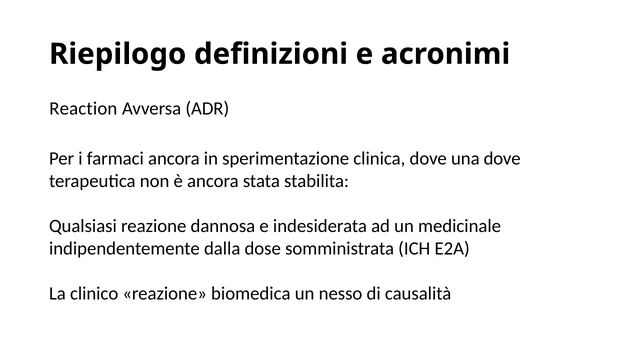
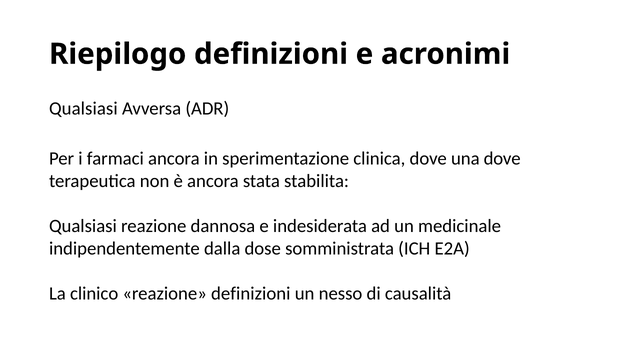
Reaction: Reaction -> Qualsiasi (83, 109)
reazione biomedica: biomedica -> definizioni (251, 293)
